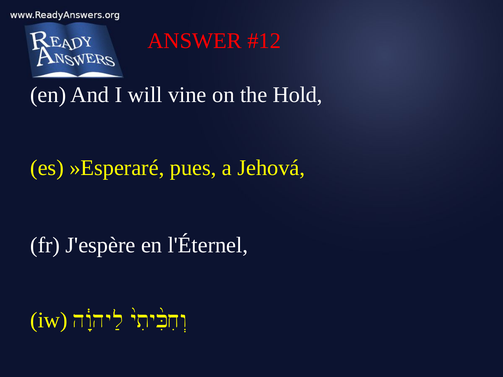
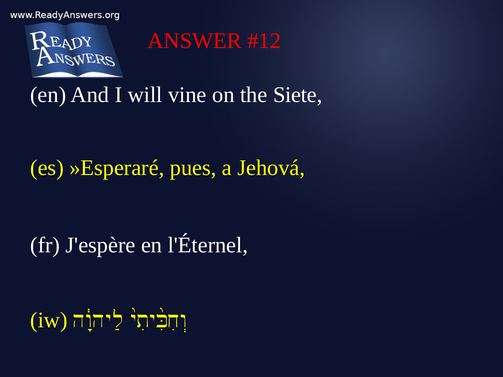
Hold: Hold -> Siete (298, 95)
